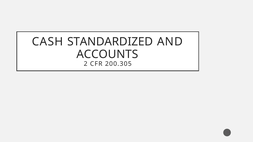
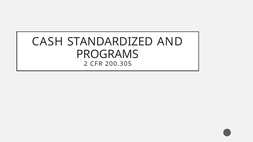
ACCOUNTS: ACCOUNTS -> PROGRAMS (107, 54)
